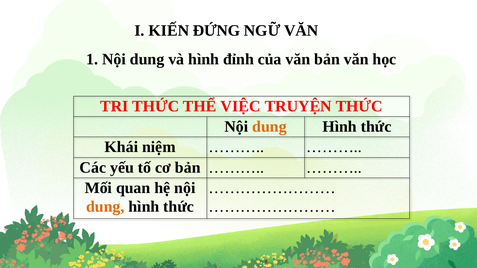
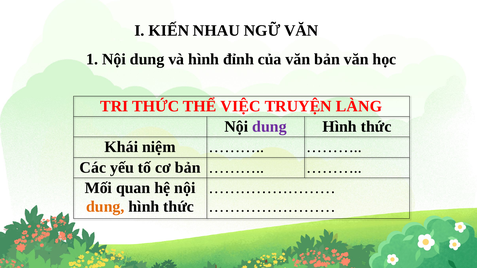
ĐỨNG: ĐỨNG -> NHAU (216, 30)
TRUYỆN THỨC: THỨC -> LÀNG (359, 106)
dung colour: orange -> purple (269, 127)
